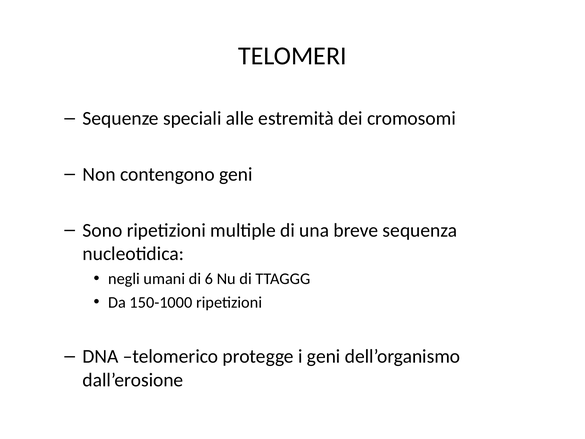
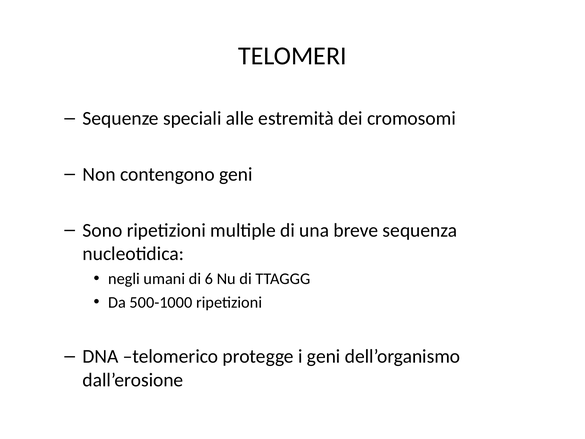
150-1000: 150-1000 -> 500-1000 (161, 302)
